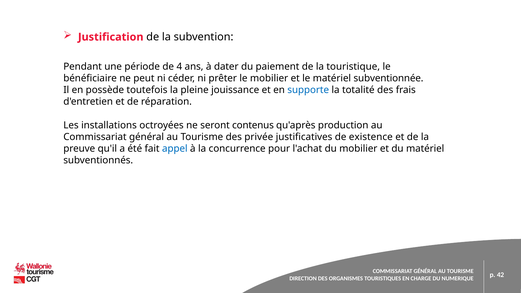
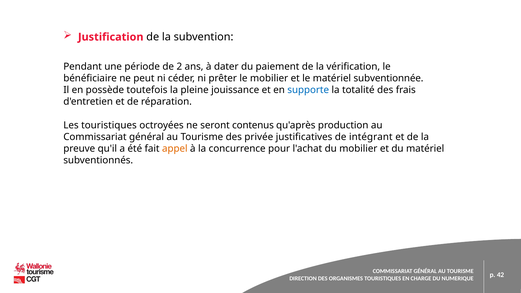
4: 4 -> 2 (179, 67)
touristique: touristique -> vérification (353, 67)
Les installations: installations -> touristiques (109, 125)
existence: existence -> intégrant (371, 137)
appel colour: blue -> orange (175, 149)
